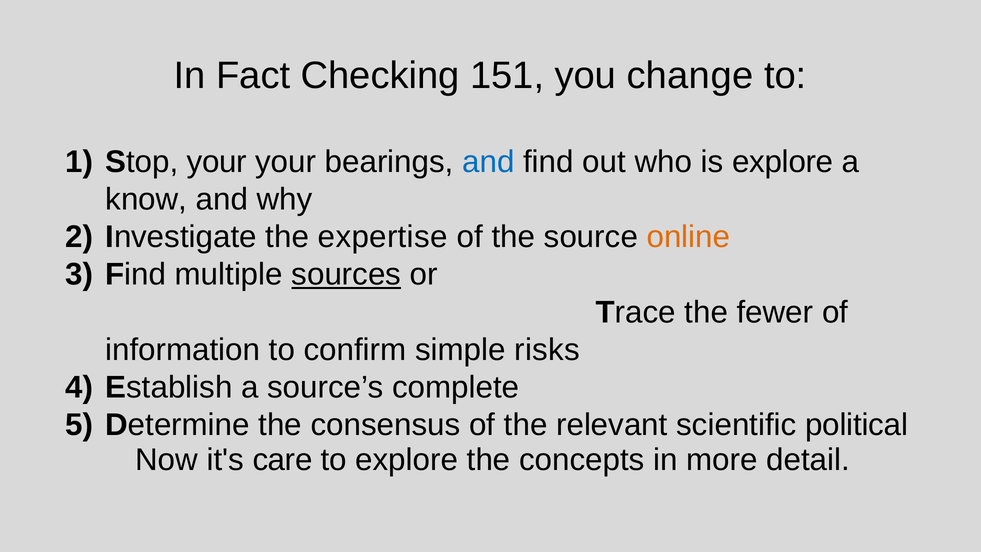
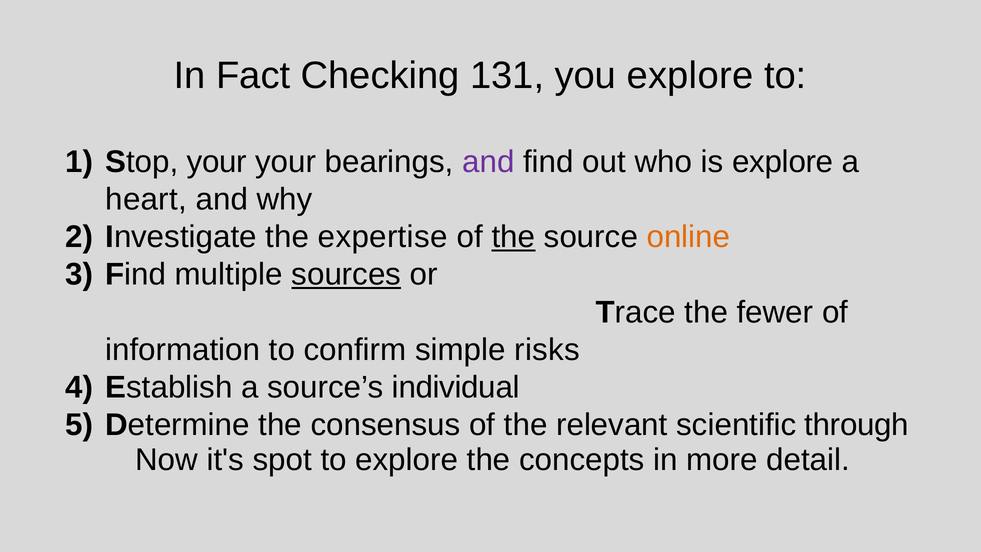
151: 151 -> 131 (507, 76)
you change: change -> explore (690, 76)
and colour: blue -> purple (488, 162)
know: know -> heart (146, 199)
the underline: none -> present (513, 237)
complete: complete -> individual (456, 387)
political: political -> through (857, 425)
care: care -> spot (282, 460)
